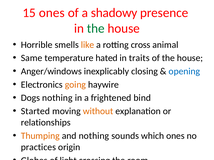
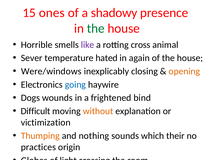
like colour: orange -> purple (88, 45)
Same: Same -> Sever (32, 58)
traits: traits -> again (139, 58)
Anger/windows: Anger/windows -> Were/windows (51, 72)
opening colour: blue -> orange (184, 72)
going colour: orange -> blue (75, 85)
Dogs nothing: nothing -> wounds (57, 98)
Started: Started -> Difficult (36, 111)
relationships: relationships -> victimization (46, 123)
which ones: ones -> their (175, 136)
